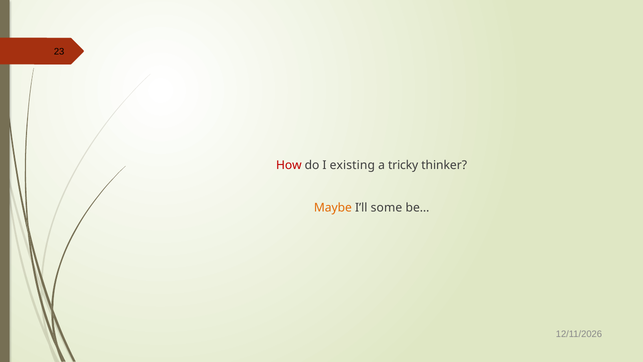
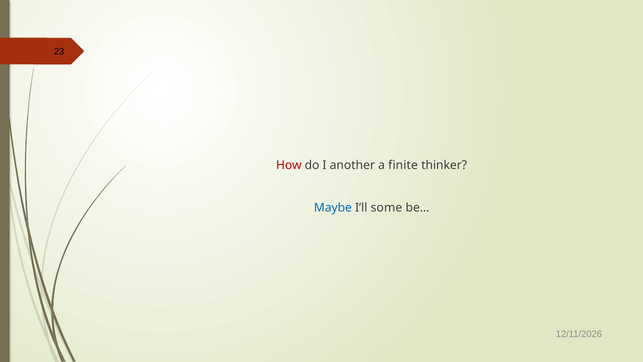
existing: existing -> another (352, 165)
tricky: tricky -> finite (403, 165)
Maybe colour: orange -> blue (333, 208)
